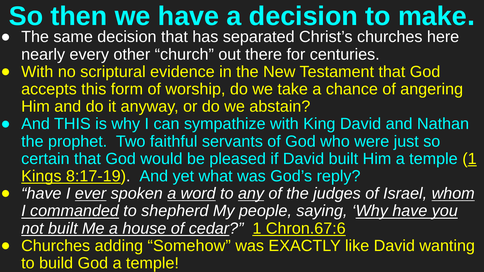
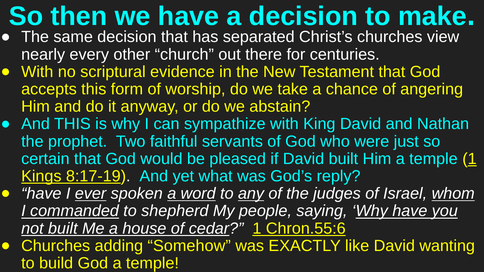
here: here -> view (443, 37)
Chron.67:6: Chron.67:6 -> Chron.55:6 (306, 229)
